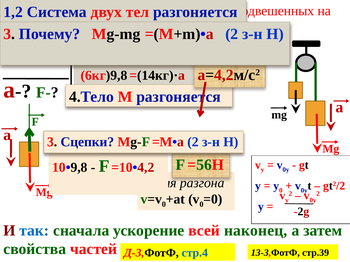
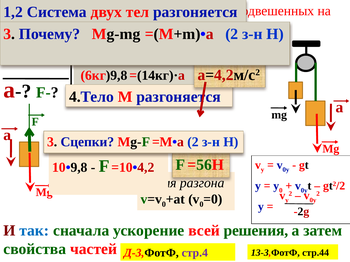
наконец: наконец -> решения (256, 231)
стр.4 colour: blue -> purple (195, 253)
стр.39: стр.39 -> стр.44 (316, 253)
